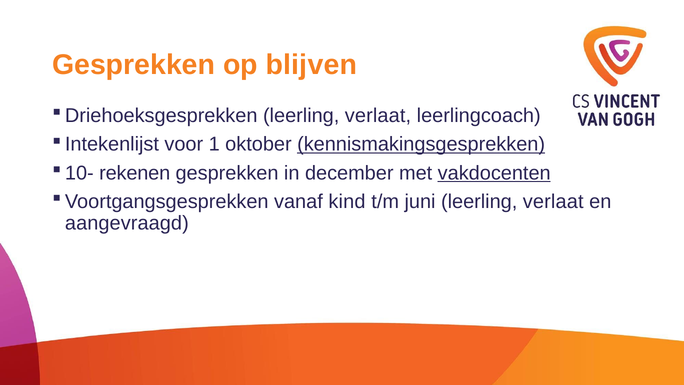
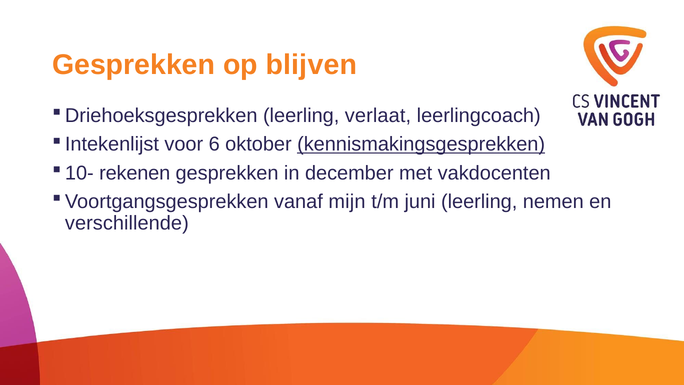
1: 1 -> 6 (214, 144)
vakdocenten underline: present -> none (494, 173)
kind: kind -> mijn (347, 202)
juni leerling verlaat: verlaat -> nemen (553, 202)
aangevraagd: aangevraagd -> verschillende (127, 223)
